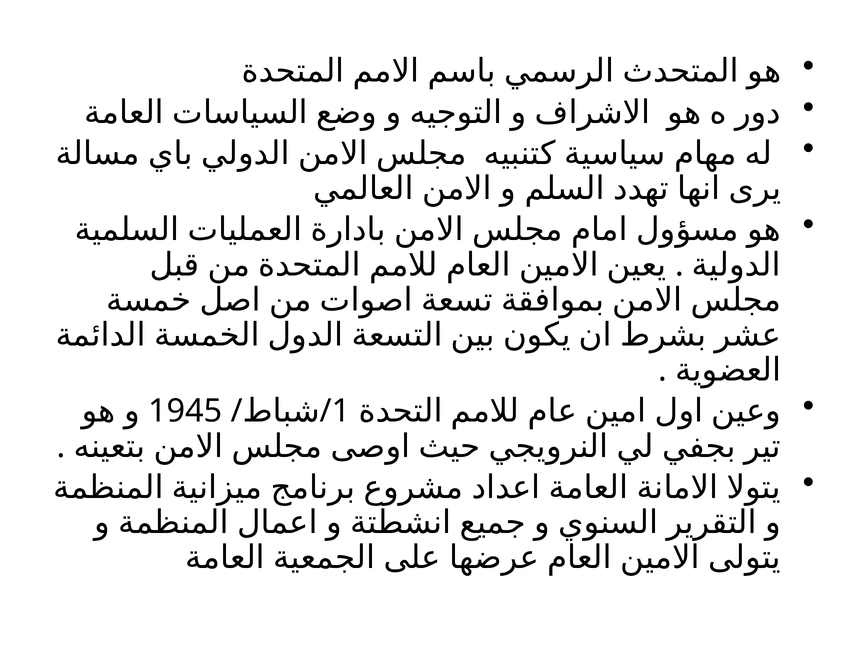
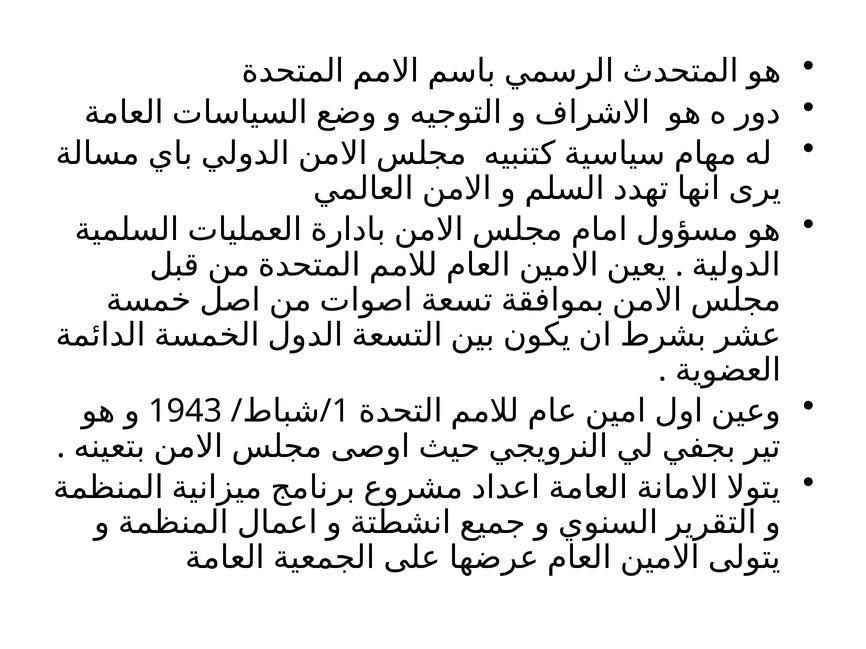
1945: 1945 -> 1943 (185, 412)
